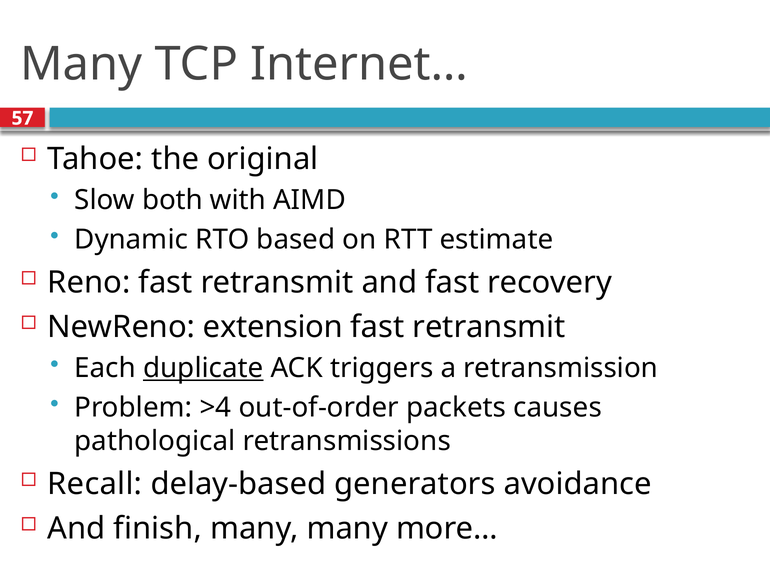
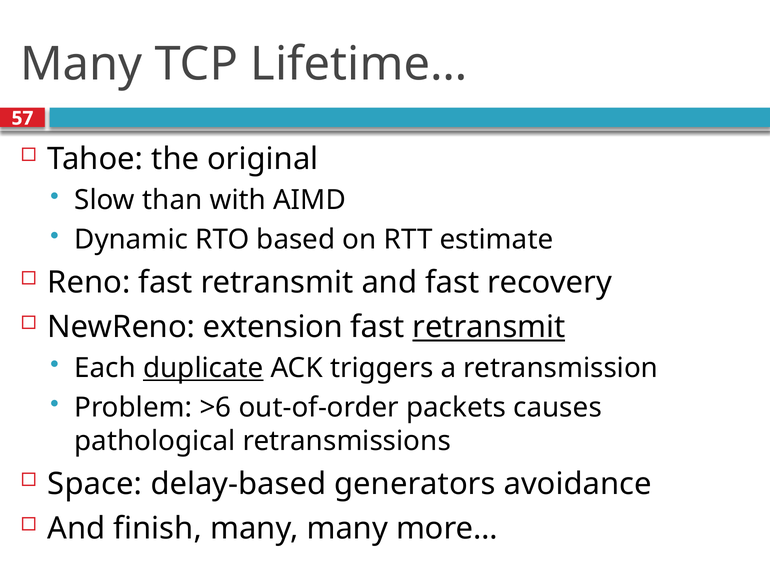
Internet…: Internet… -> Lifetime… (359, 64)
both: both -> than (172, 200)
retransmit underline: none -> present (489, 327)
>4: >4 -> >6 (215, 408)
Recall: Recall -> Space (95, 484)
